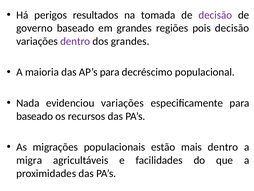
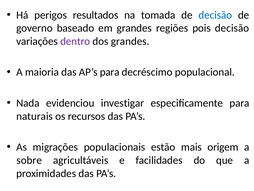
decisão colour: purple -> blue (215, 15)
evidenciou variações: variações -> investigar (123, 103)
baseado: baseado -> naturais (35, 116)
mais dentro: dentro -> origem (223, 147)
migra: migra -> sobre (29, 160)
